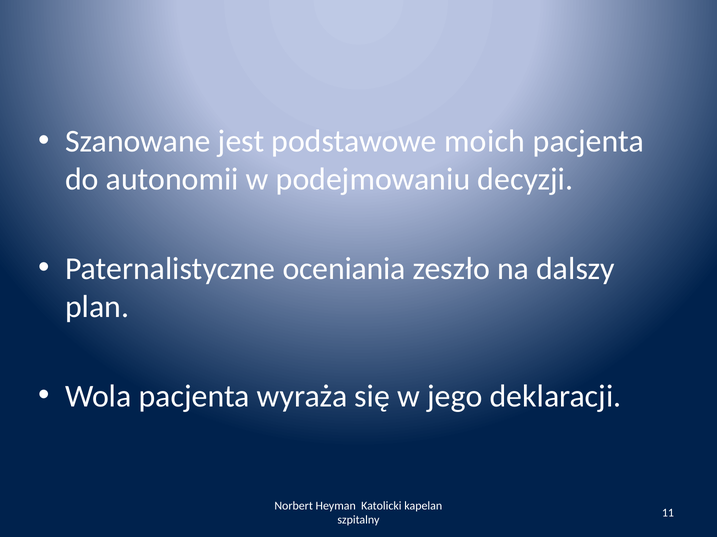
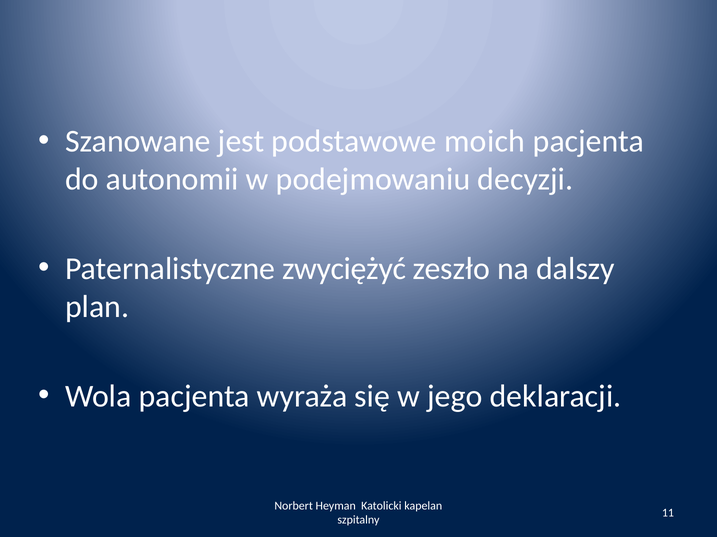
oceniania: oceniania -> zwyciężyć (344, 269)
